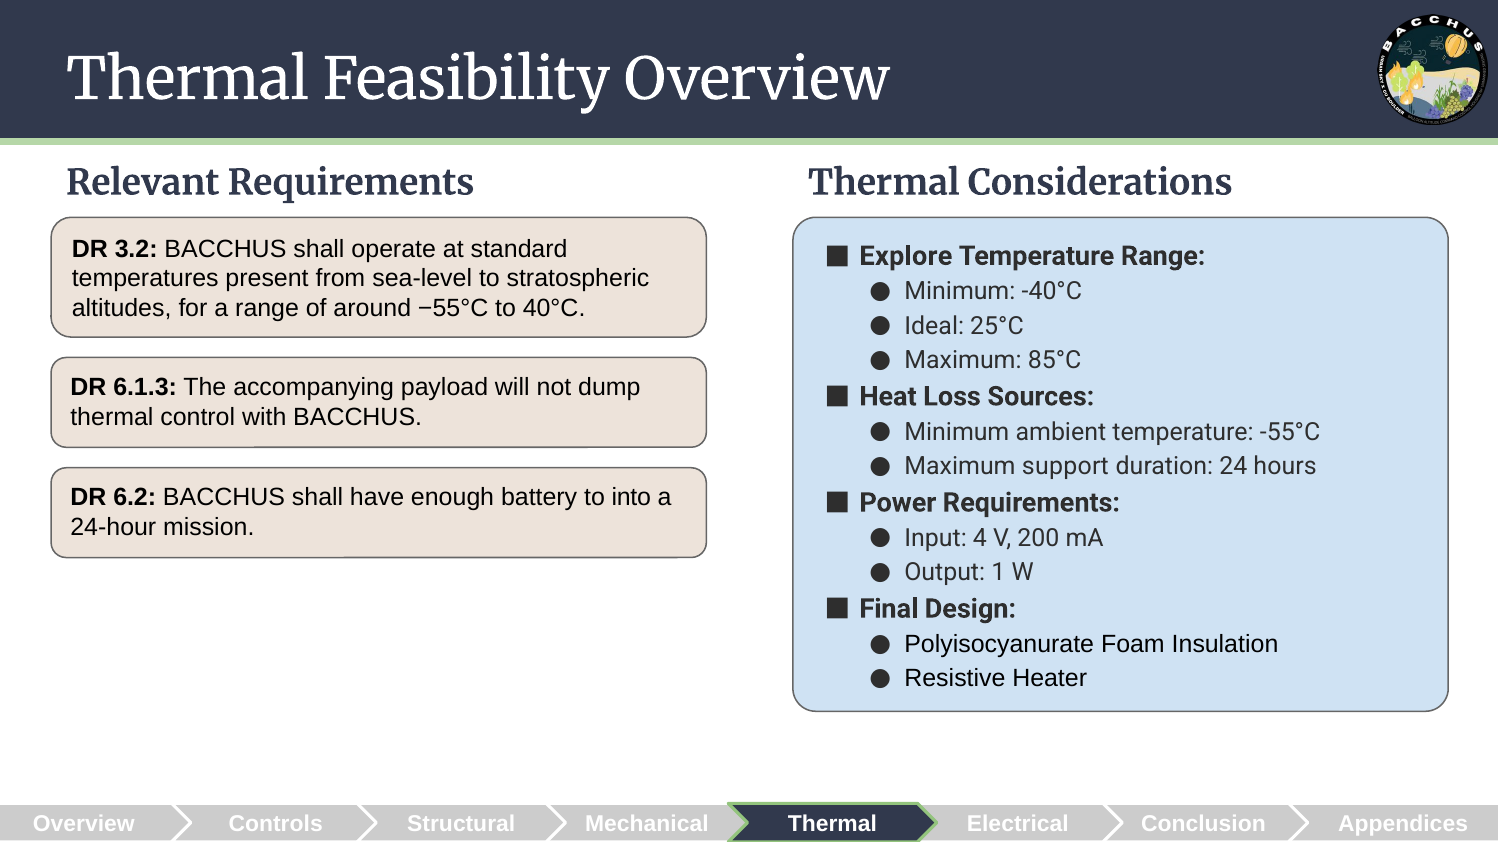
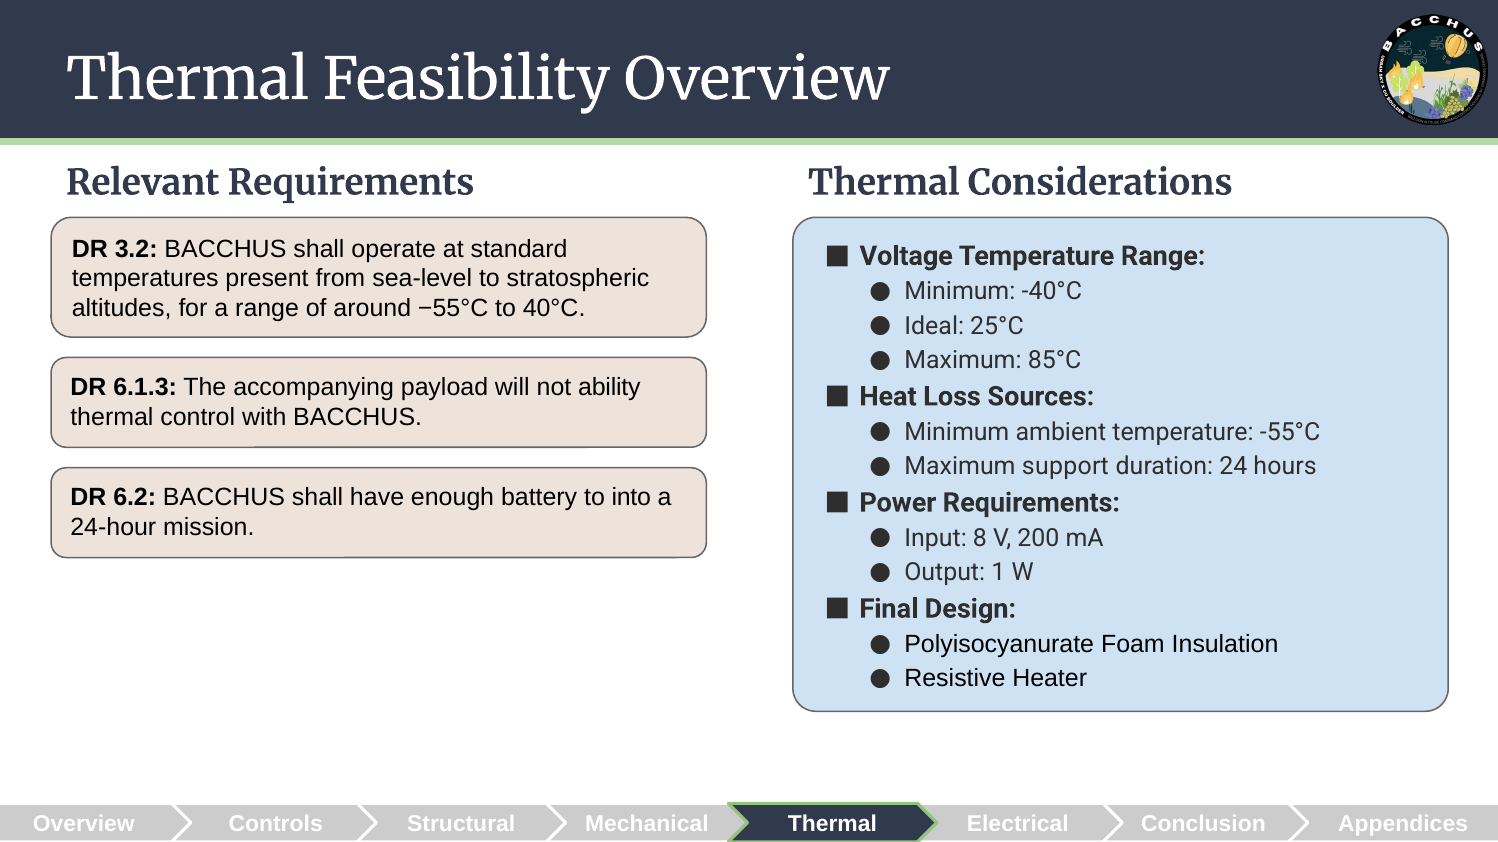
Explore: Explore -> Voltage (906, 256)
dump: dump -> ability (609, 388)
4: 4 -> 8 (980, 539)
